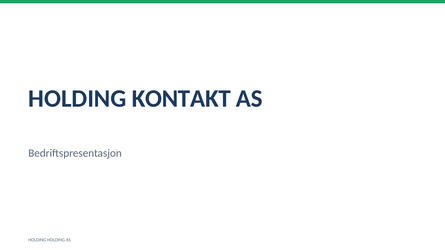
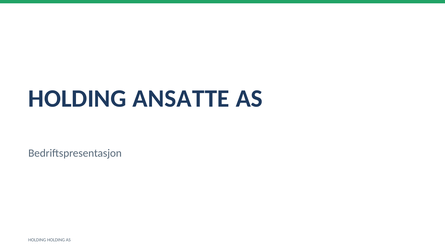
KONTAKT: KONTAKT -> ANSATTE (181, 99)
